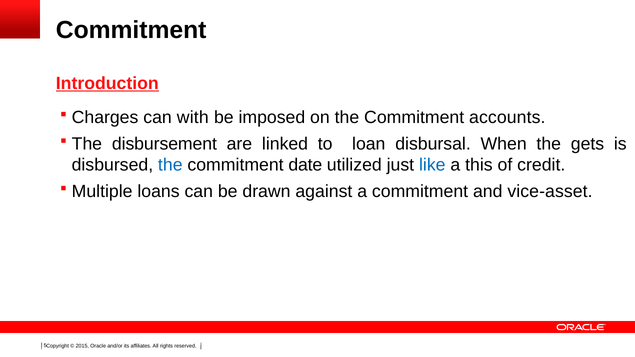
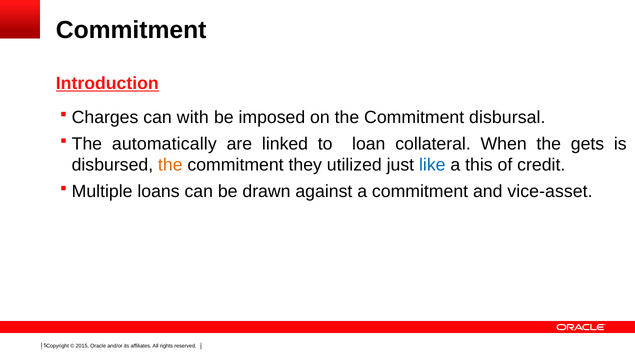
accounts: accounts -> disbursal (507, 118)
disbursement: disbursement -> automatically (164, 144)
disbursal: disbursal -> collateral (433, 144)
the colour: blue -> orange (170, 165)
date: date -> they (305, 165)
